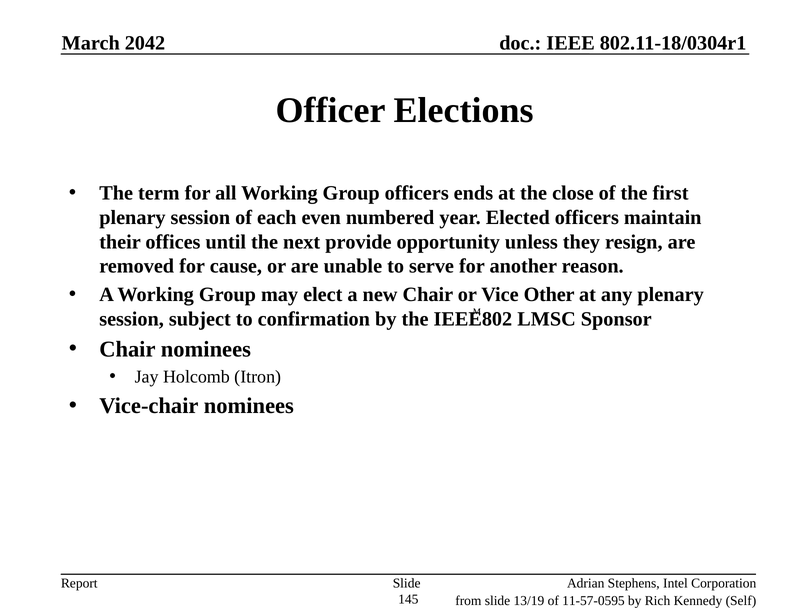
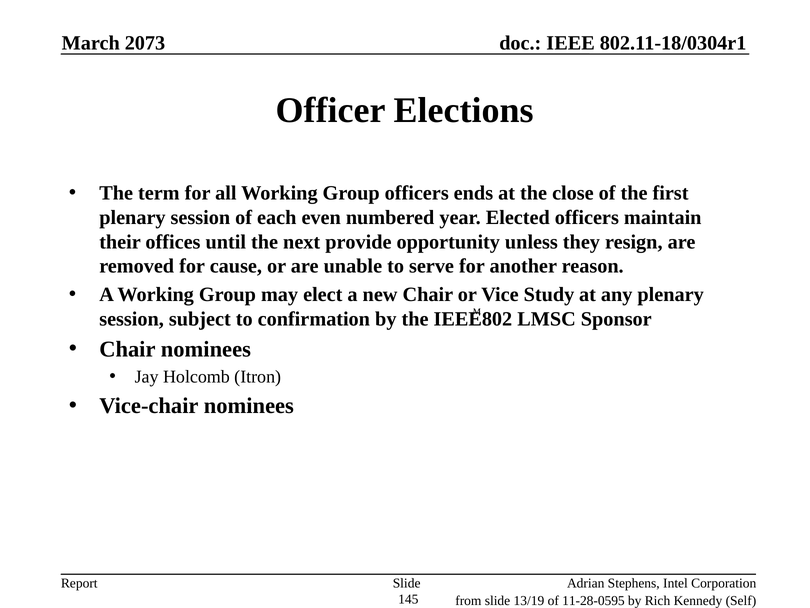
2042: 2042 -> 2073 (145, 43)
Other: Other -> Study (549, 294)
11-57-0595: 11-57-0595 -> 11-28-0595 (593, 600)
